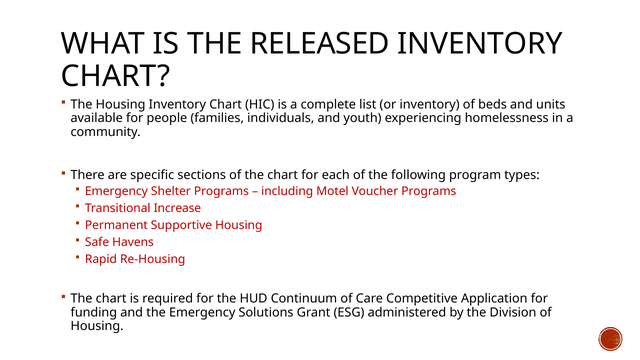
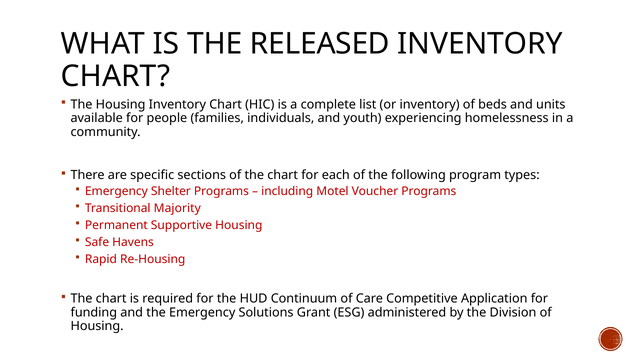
Increase: Increase -> Majority (177, 208)
